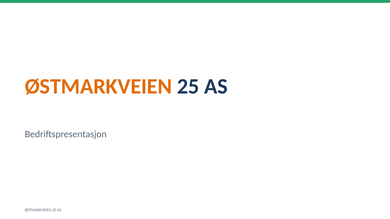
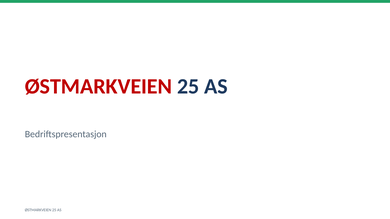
ØSTMARKVEIEN colour: orange -> red (98, 86)
